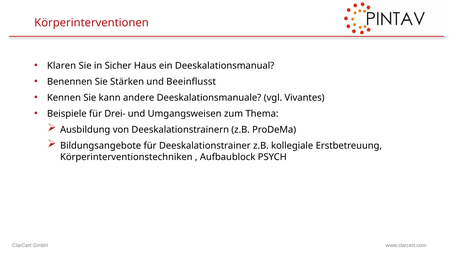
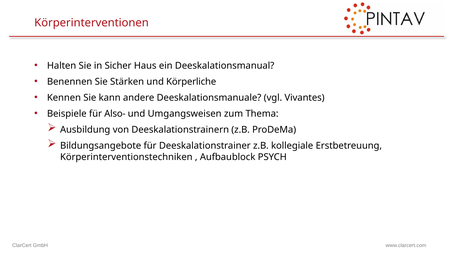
Klaren: Klaren -> Halten (62, 66)
Beeinflusst: Beeinflusst -> Körperliche (191, 82)
Drei-: Drei- -> Also- (115, 114)
